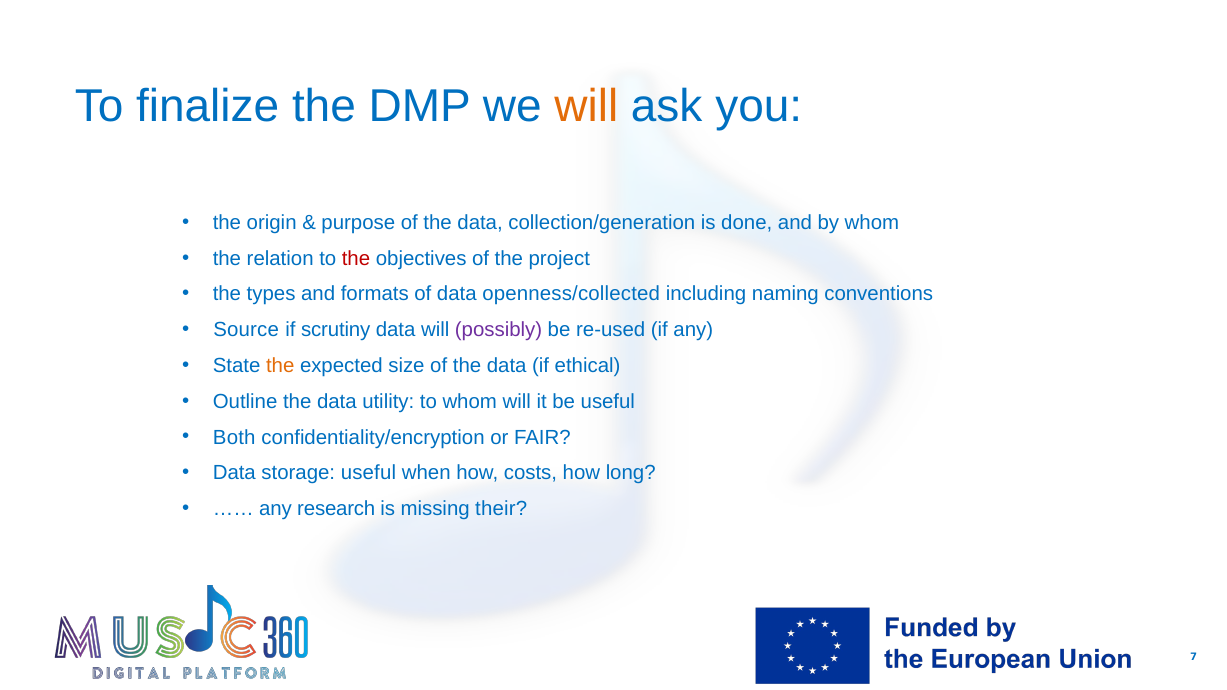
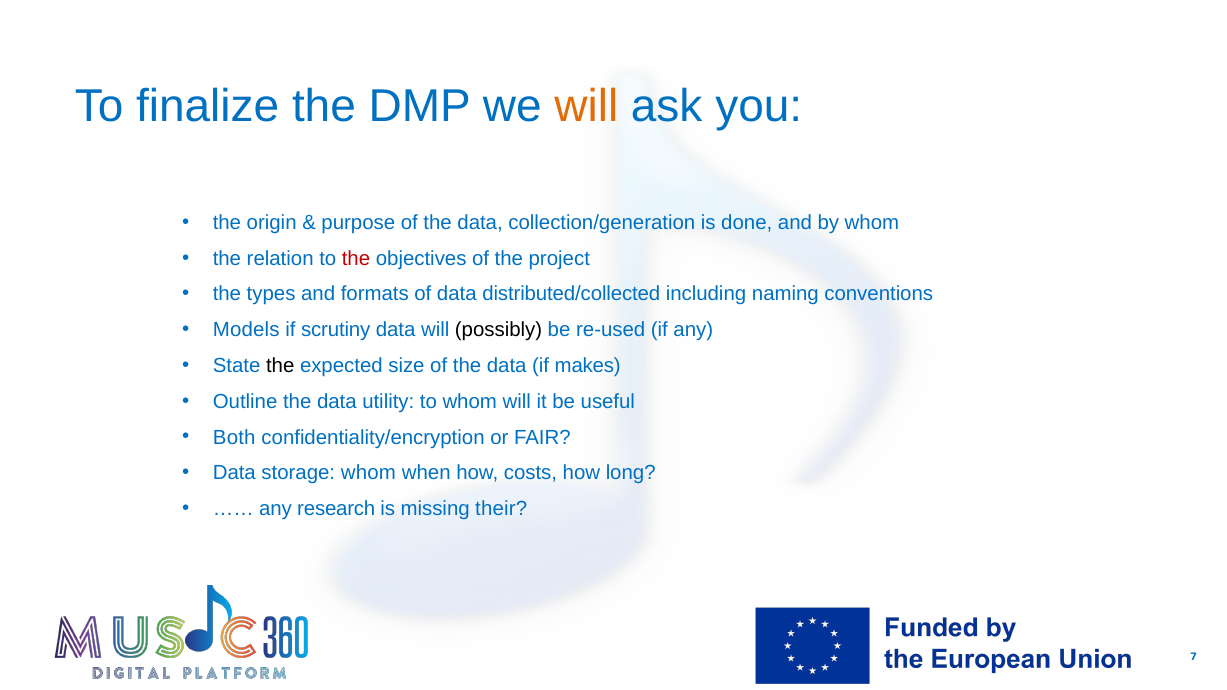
openness/collected: openness/collected -> distributed/collected (571, 294)
Source: Source -> Models (246, 330)
possibly colour: purple -> black (499, 330)
the colour: orange -> black (280, 366)
ethical: ethical -> makes (588, 366)
storage useful: useful -> whom (368, 473)
